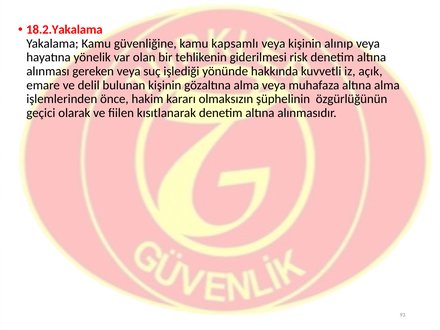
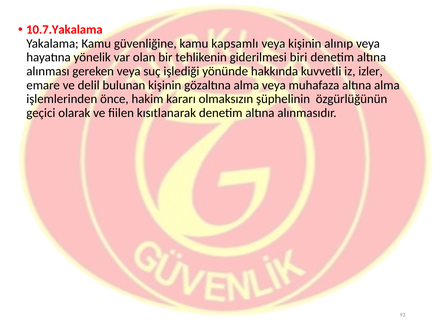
18.2.Yakalama: 18.2.Yakalama -> 10.7.Yakalama (64, 30)
risk: risk -> biri (299, 57)
açık: açık -> izler (371, 71)
